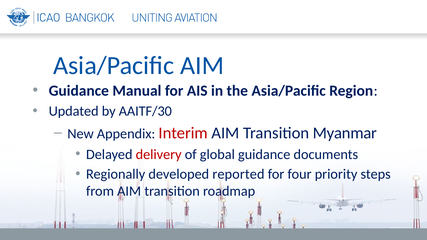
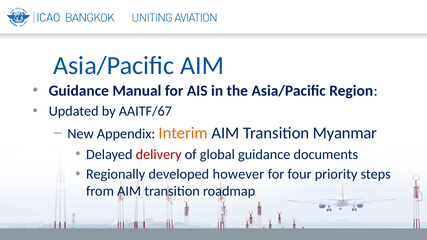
AAITF/30: AAITF/30 -> AAITF/67 (145, 111)
Interim colour: red -> orange (183, 133)
reported: reported -> however (238, 174)
